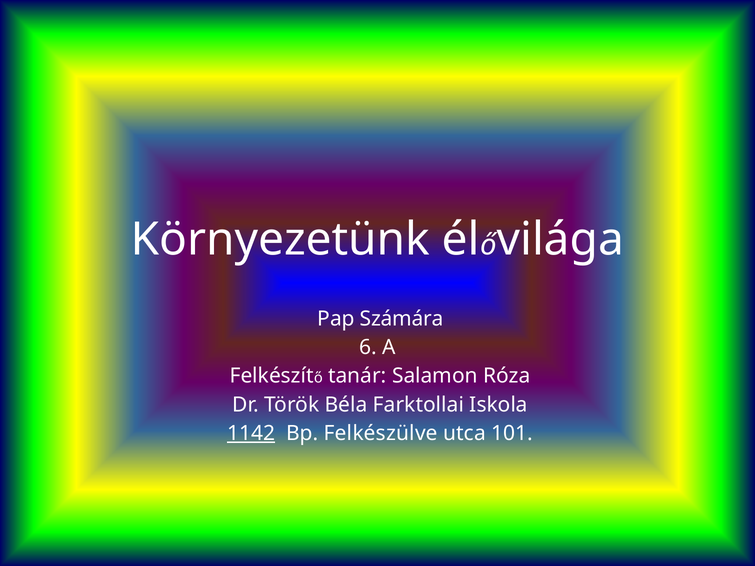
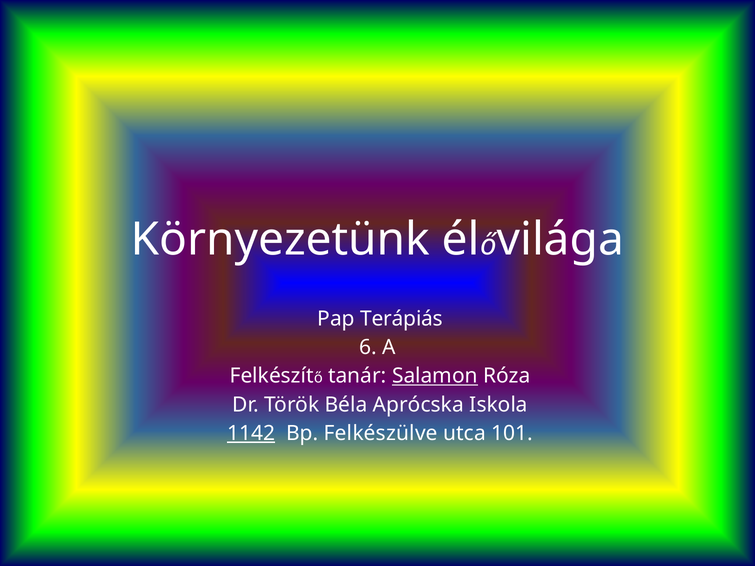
Számára: Számára -> Terápiás (402, 319)
Salamon underline: none -> present (435, 376)
Farktollai: Farktollai -> Aprócska (418, 405)
